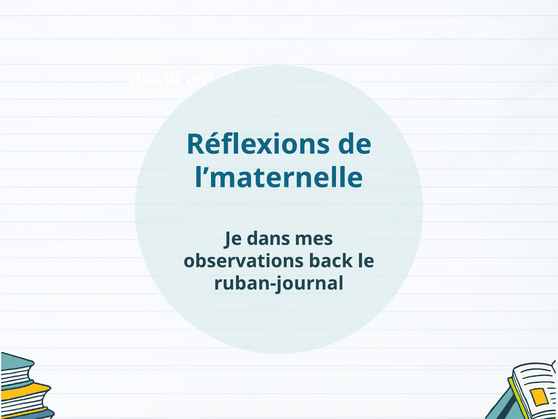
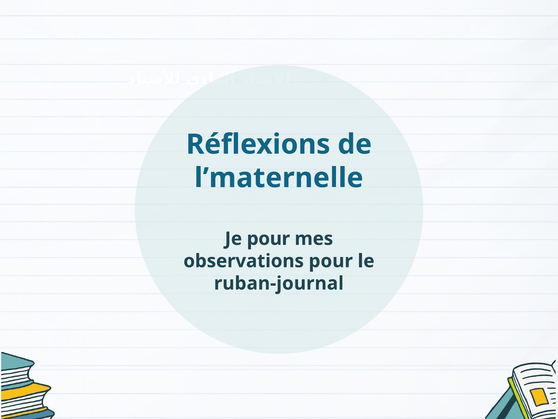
Je dans: dans -> pour (268, 238)
observations back: back -> pour (331, 261)
